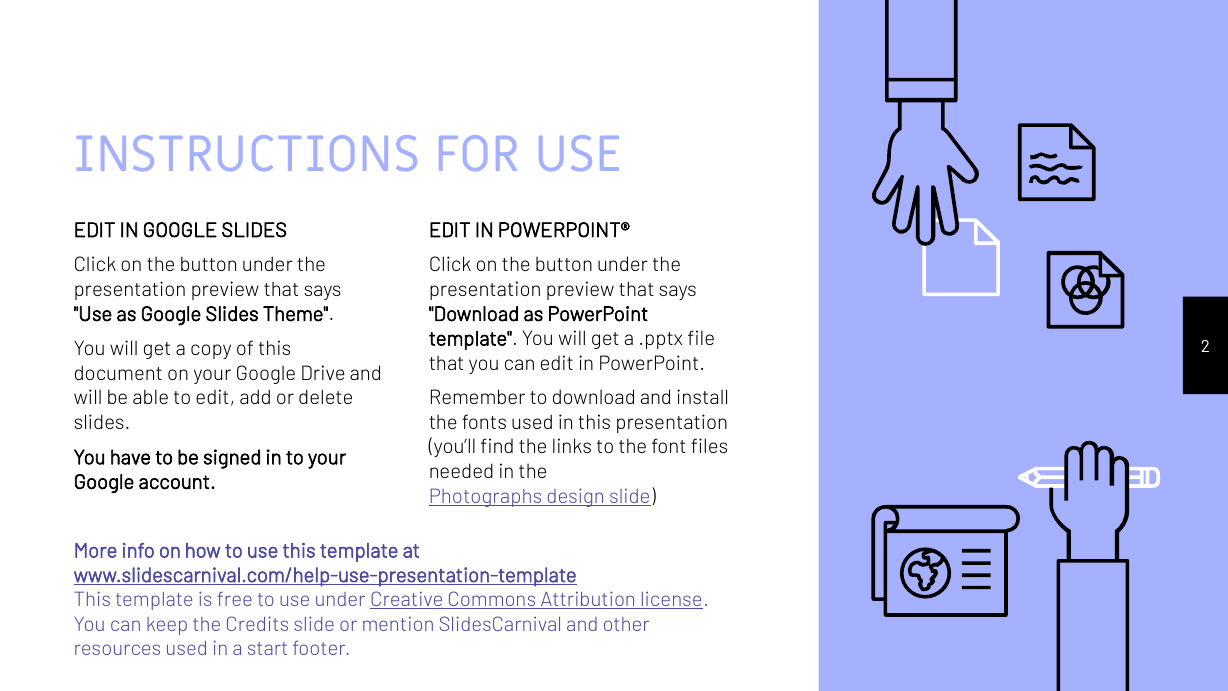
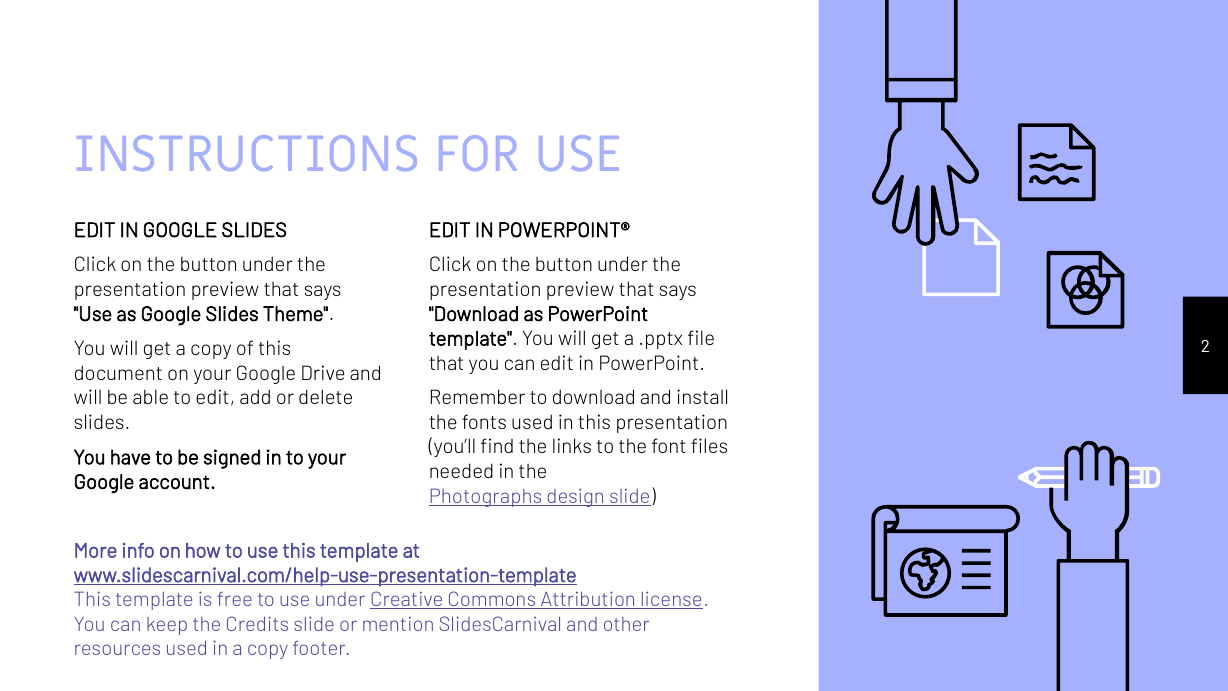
in a start: start -> copy (268, 649)
